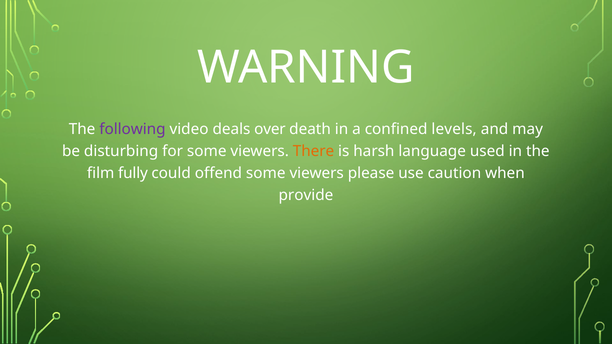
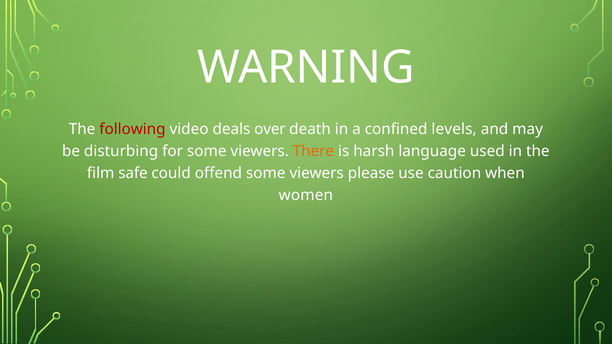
following colour: purple -> red (132, 129)
fully: fully -> safe (133, 173)
provide: provide -> women (306, 195)
